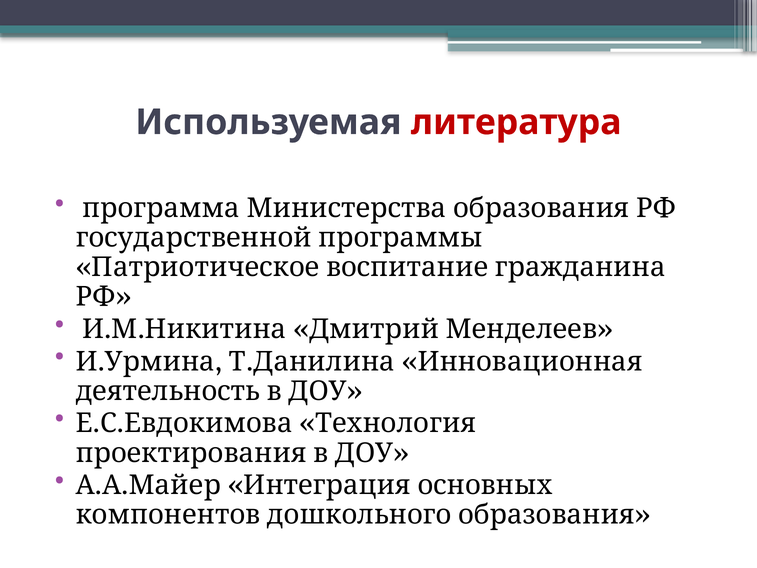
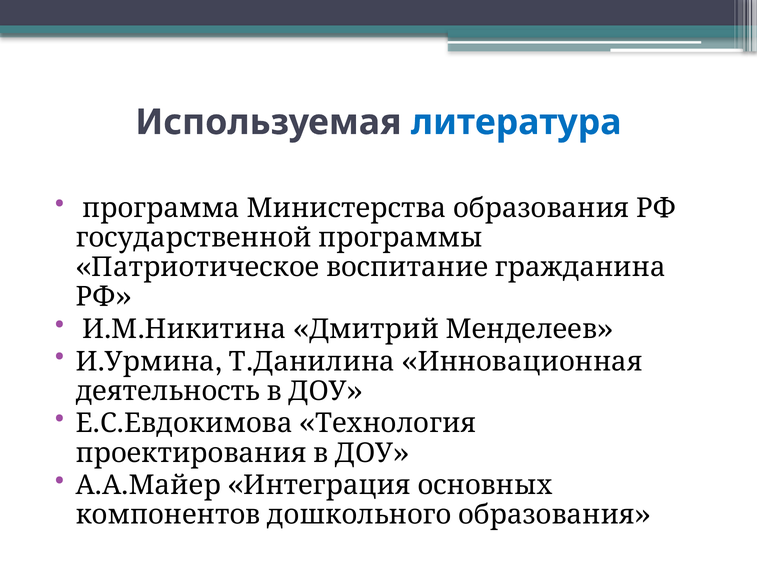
литература colour: red -> blue (516, 122)
